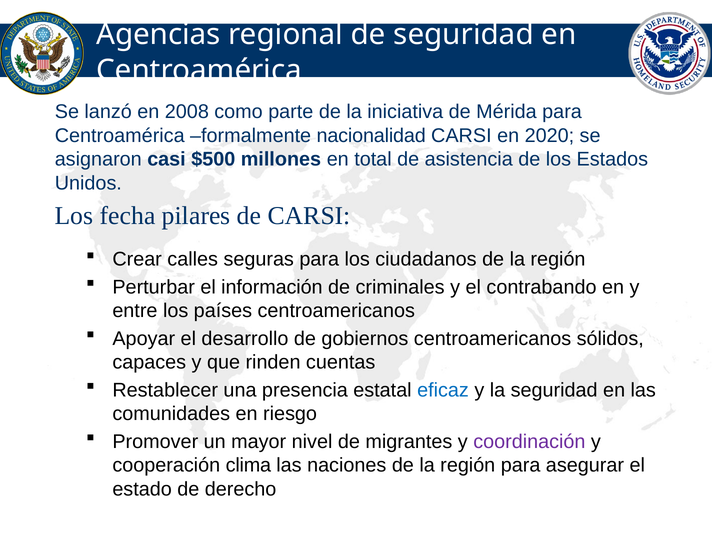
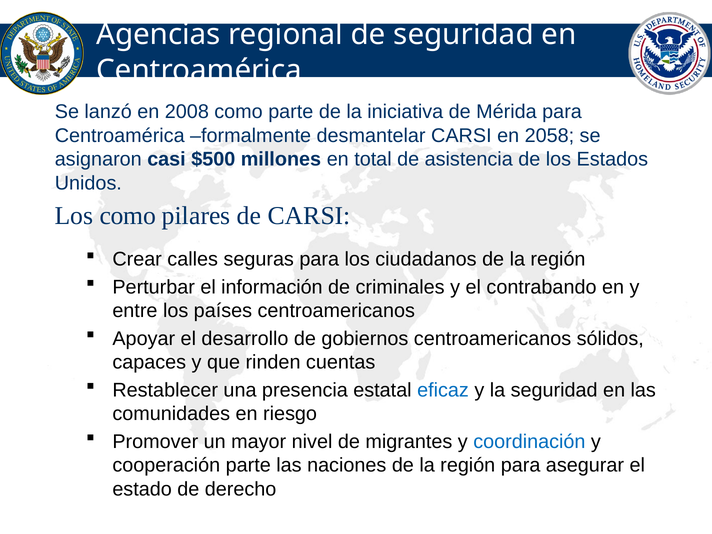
nacionalidad: nacionalidad -> desmantelar (371, 136)
2020: 2020 -> 2058 (549, 136)
Los fecha: fecha -> como (128, 216)
coordinación colour: purple -> blue (529, 442)
cooperación clima: clima -> parte (248, 465)
